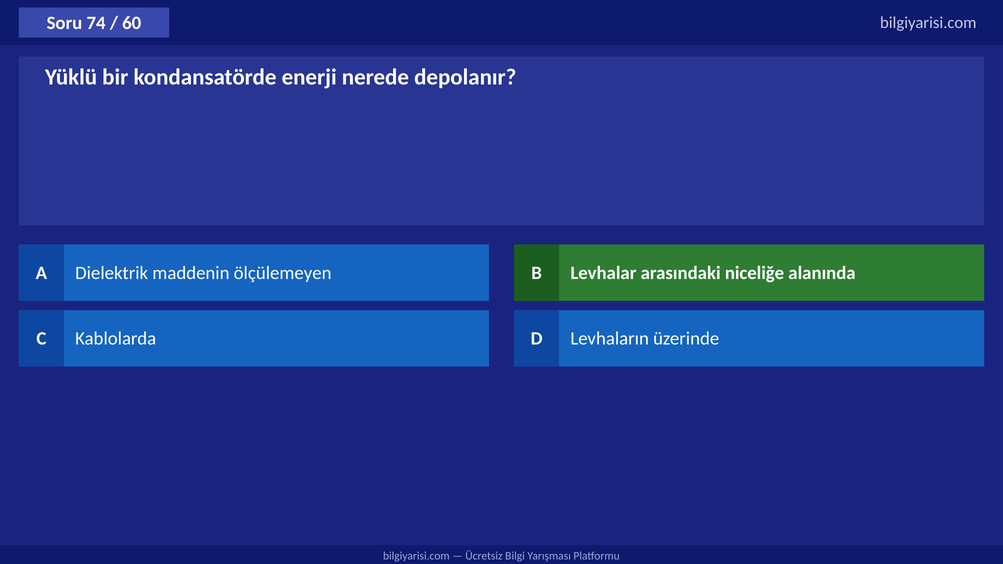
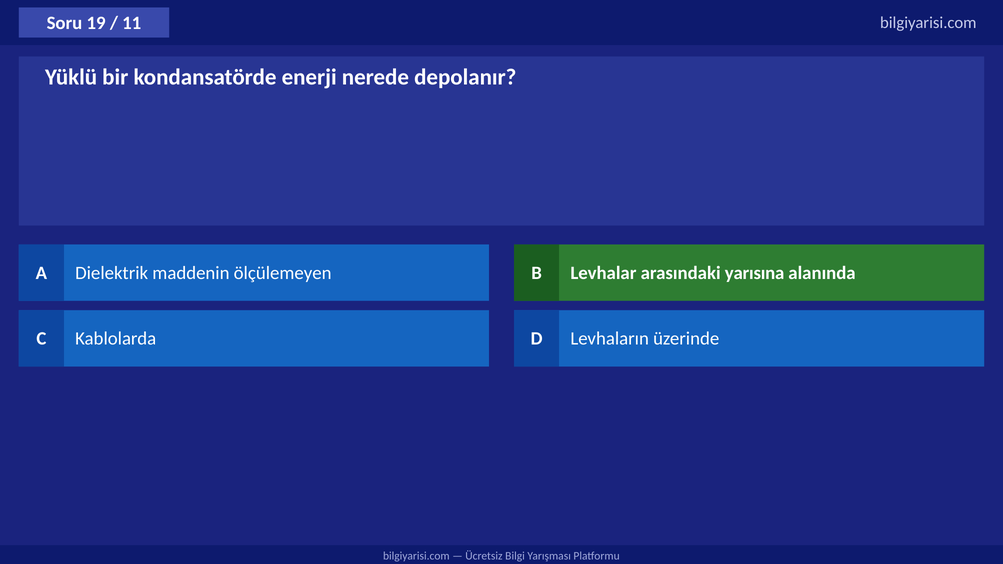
74: 74 -> 19 (96, 23)
60: 60 -> 11 (132, 23)
niceliğe: niceliğe -> yarısına (755, 273)
